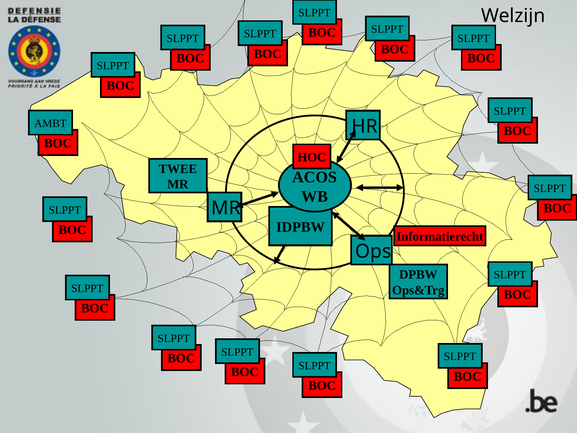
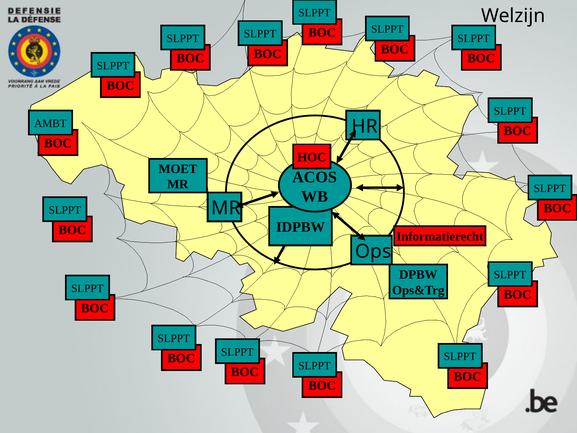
TWEE: TWEE -> MOET (178, 169)
